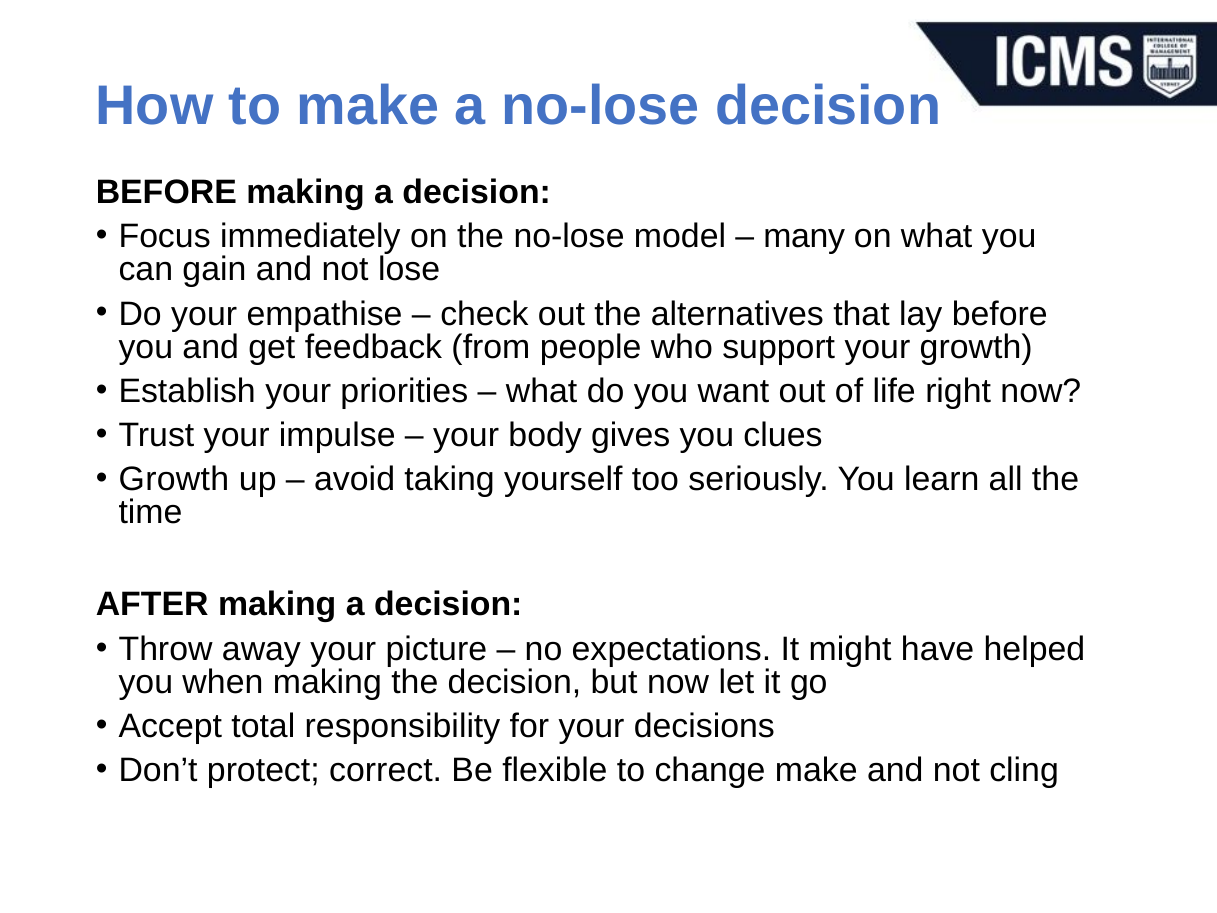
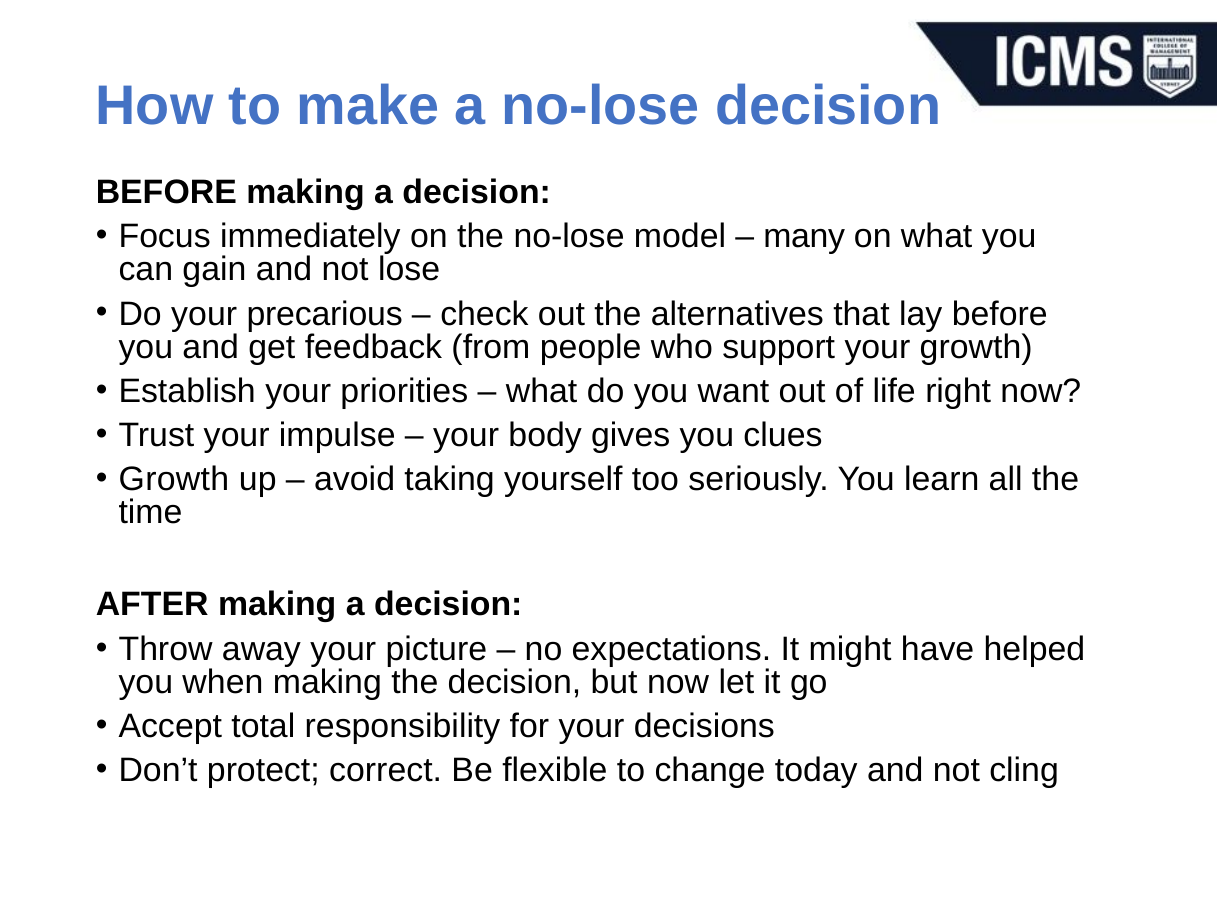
empathise: empathise -> precarious (325, 314)
change make: make -> today (816, 770)
